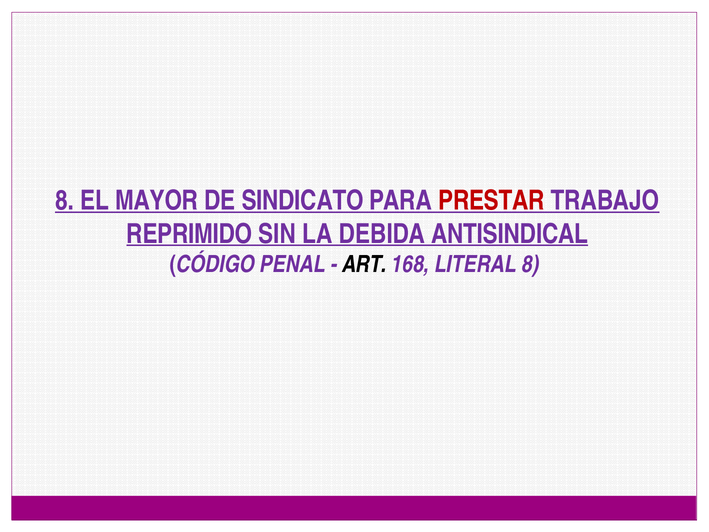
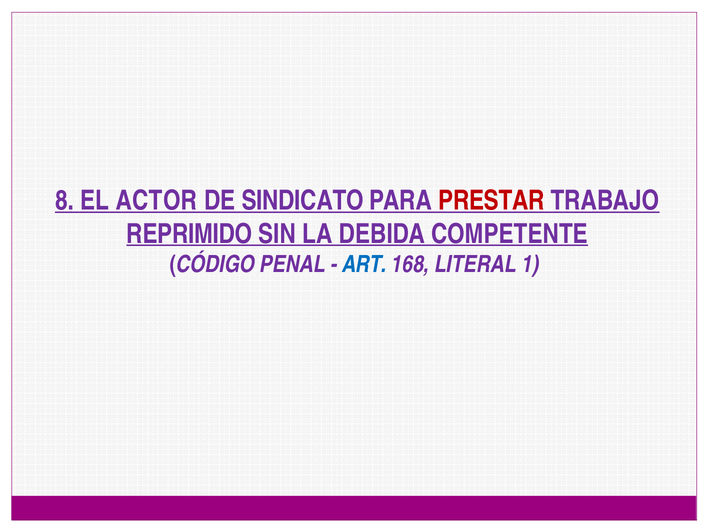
MAYOR: MAYOR -> ACTOR (156, 201)
ANTISINDICAL: ANTISINDICAL -> COMPETENTE (509, 234)
ART colour: black -> blue (364, 264)
LITERAL 8: 8 -> 1 (530, 264)
